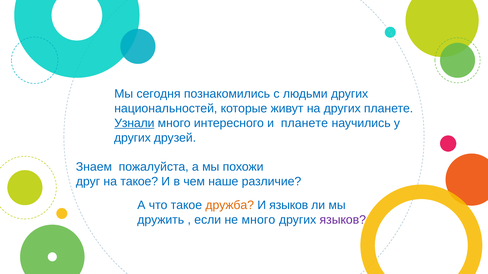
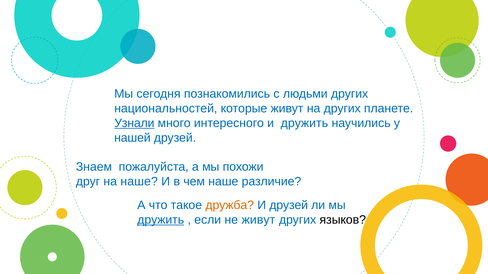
и планете: планете -> дружить (304, 123)
других: других -> нашей (132, 138)
на такое: такое -> наше (139, 182)
И языков: языков -> друзей (289, 205)
дружить underline: none -> present (161, 220)
не много: много -> живут (258, 220)
языков colour: purple -> black (343, 220)
